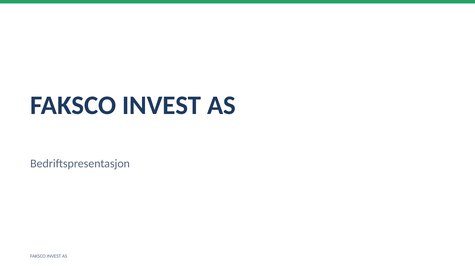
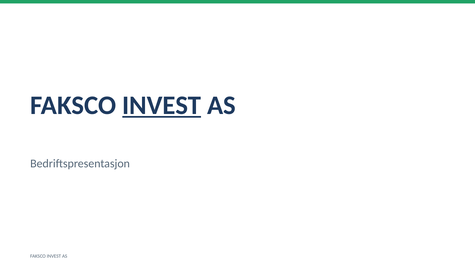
INVEST underline: none -> present (162, 105)
